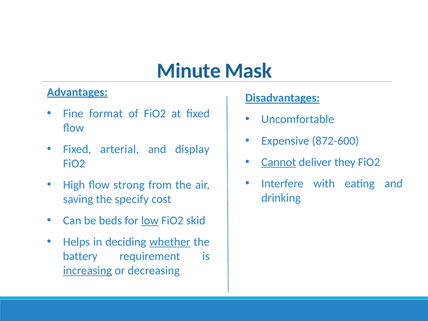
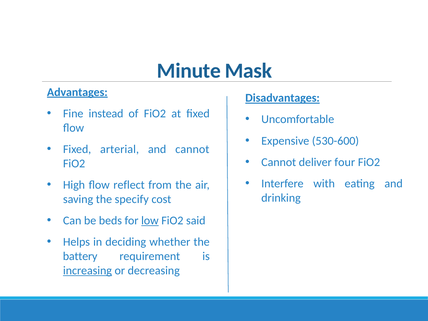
format: format -> instead (106, 114)
872-600: 872-600 -> 530-600 (335, 141)
and display: display -> cannot (192, 149)
Cannot underline: present -> none (279, 162)
they: they -> four (345, 162)
strong: strong -> reflect (129, 185)
skid: skid -> said (196, 221)
whether underline: present -> none (170, 242)
